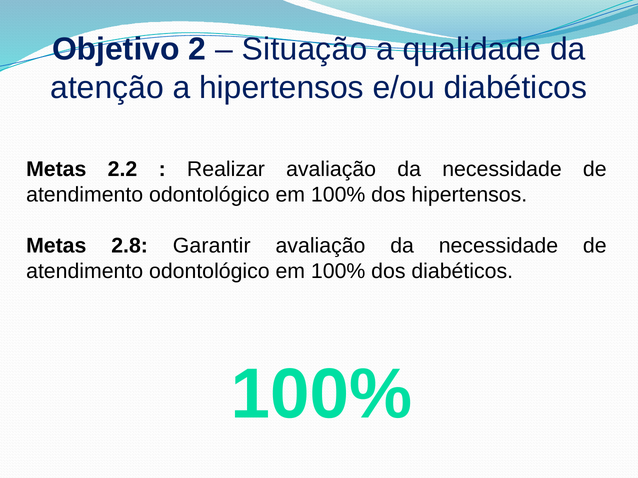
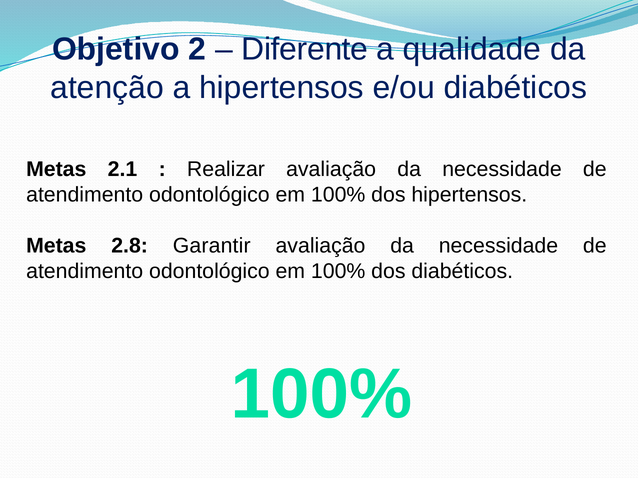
Situação: Situação -> Diferente (305, 49)
2.2: 2.2 -> 2.1 (123, 169)
